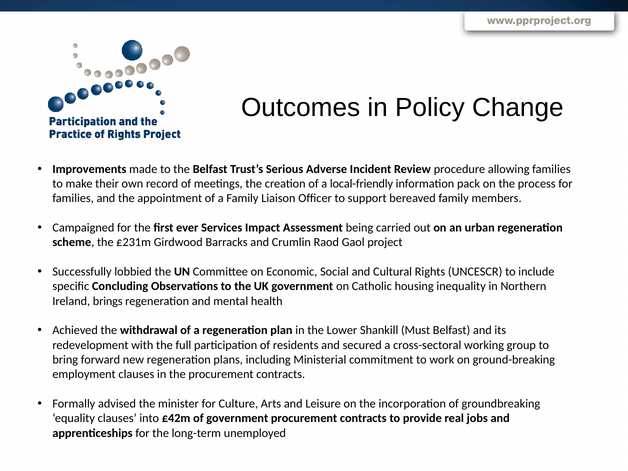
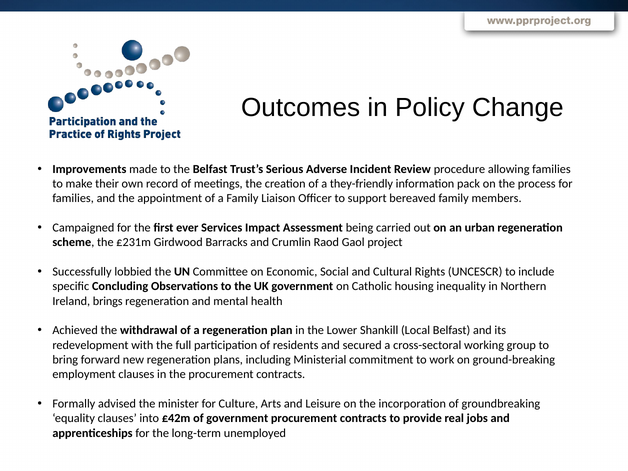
local-friendly: local-friendly -> they-friendly (361, 184)
Must: Must -> Local (416, 330)
